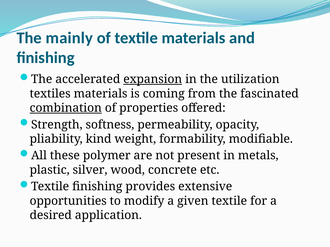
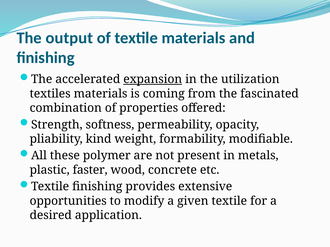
mainly: mainly -> output (69, 38)
combination underline: present -> none (66, 108)
silver: silver -> faster (90, 170)
